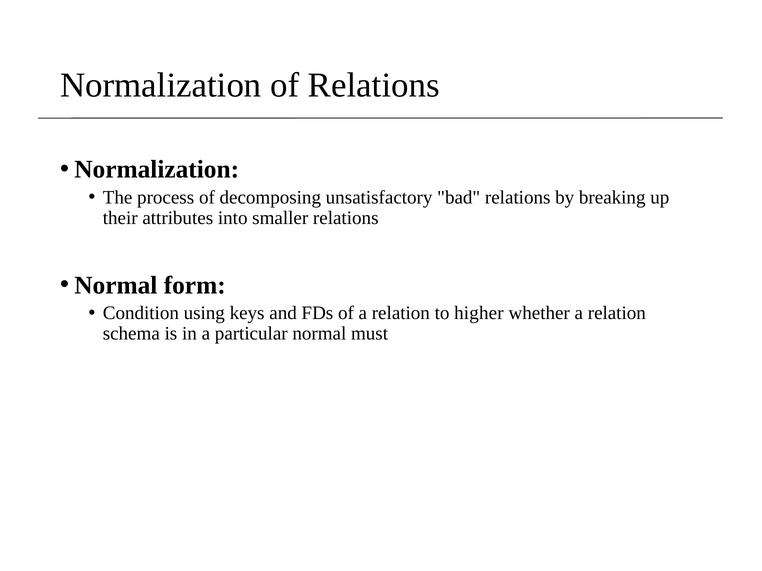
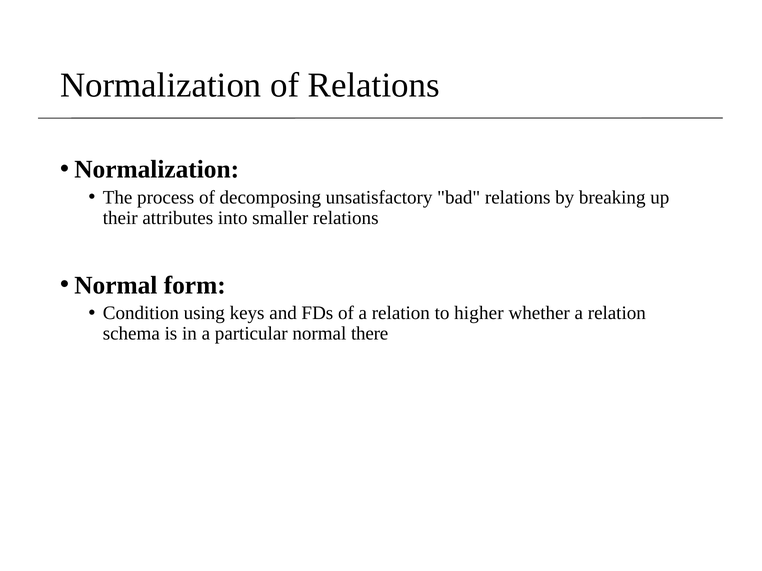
must: must -> there (370, 334)
